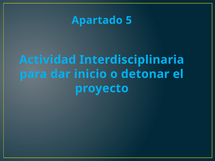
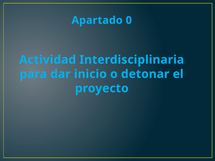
5: 5 -> 0 (129, 20)
